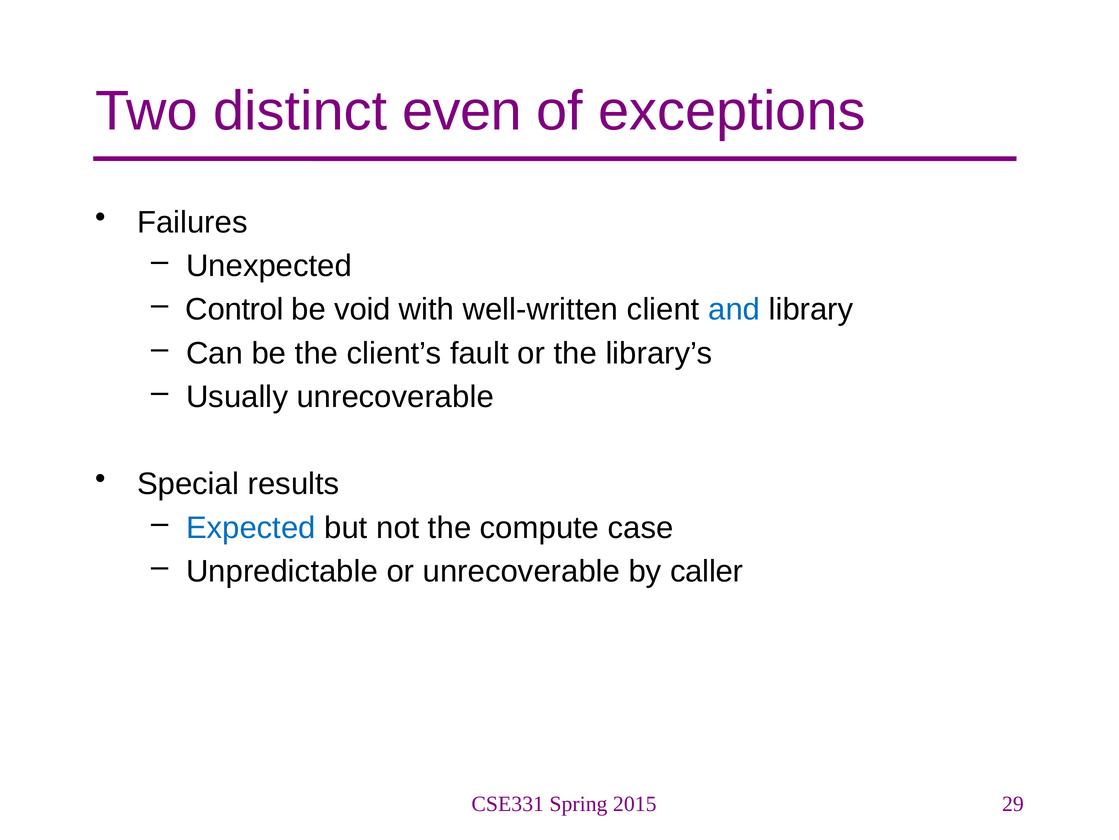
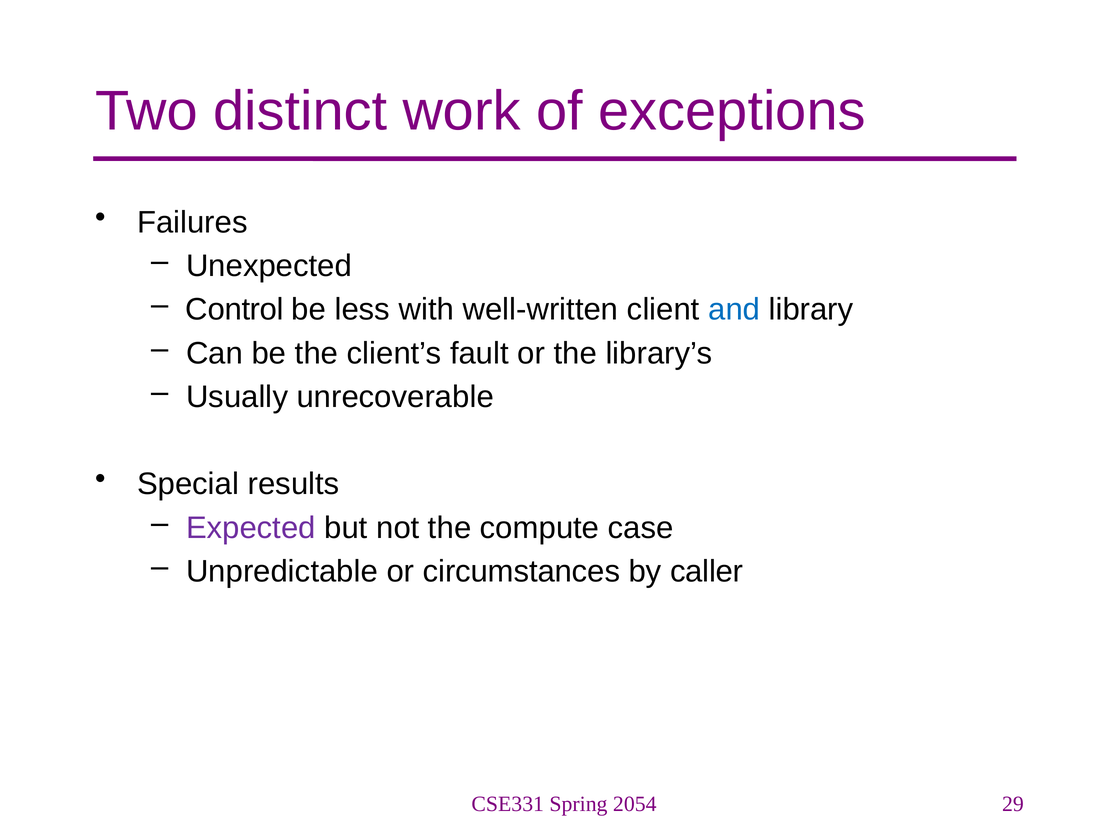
even: even -> work (462, 111)
void: void -> less (362, 309)
Expected colour: blue -> purple (251, 527)
or unrecoverable: unrecoverable -> circumstances (521, 571)
2015: 2015 -> 2054 (635, 803)
